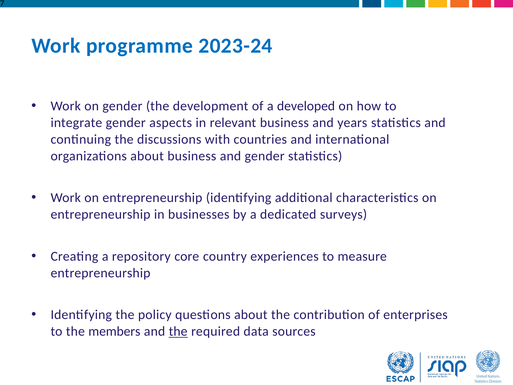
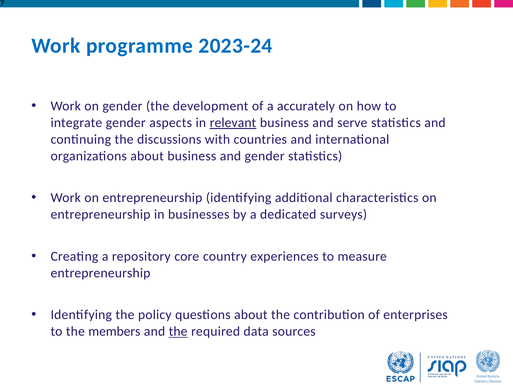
developed: developed -> accurately (306, 106)
relevant underline: none -> present (233, 123)
years: years -> serve (352, 123)
